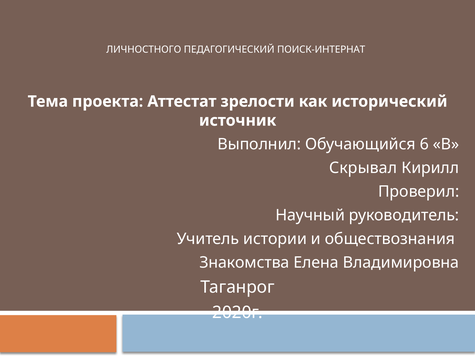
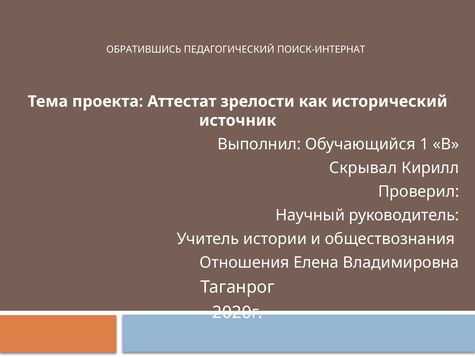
ЛИЧНОСТНОГО: ЛИЧНОСТНОГО -> ОБРАТИВШИСЬ (144, 49)
6: 6 -> 1 (424, 144)
Знакомства: Знакомства -> Отношения (244, 262)
